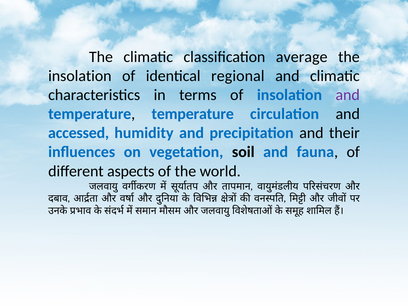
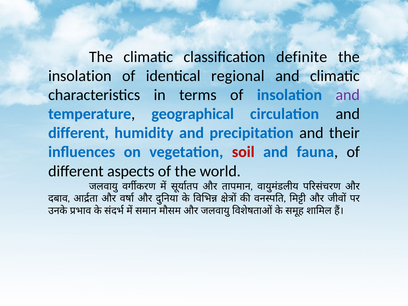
average: average -> definite (302, 57)
temperature temperature: temperature -> geographical (193, 114)
accessed: accessed -> different (79, 133)
soil colour: black -> red (243, 152)
